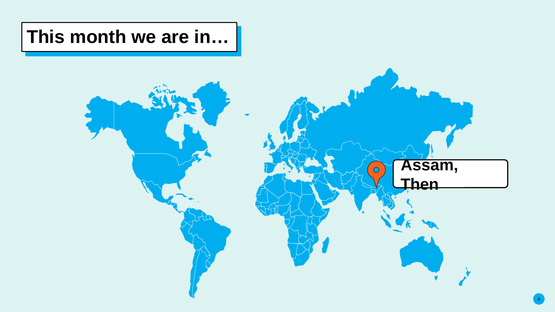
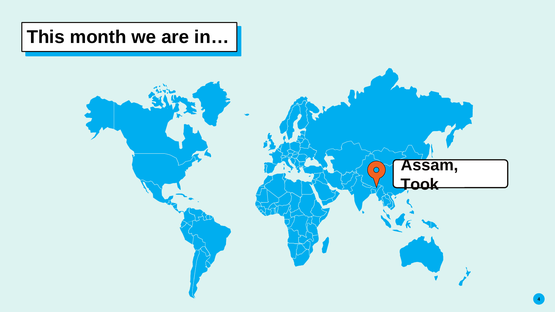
Then: Then -> Took (420, 185)
